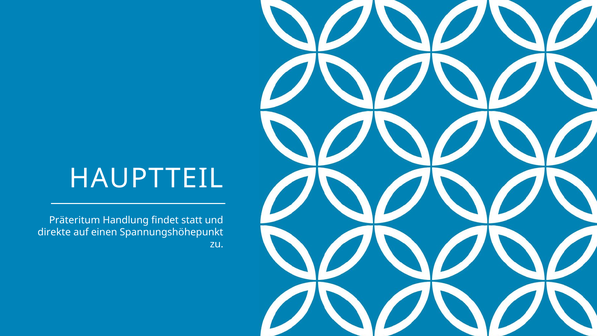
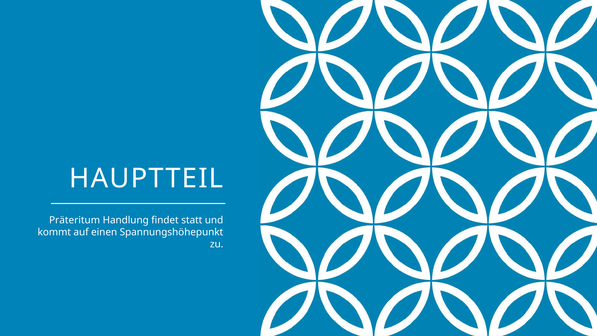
direkte: direkte -> kommt (54, 232)
